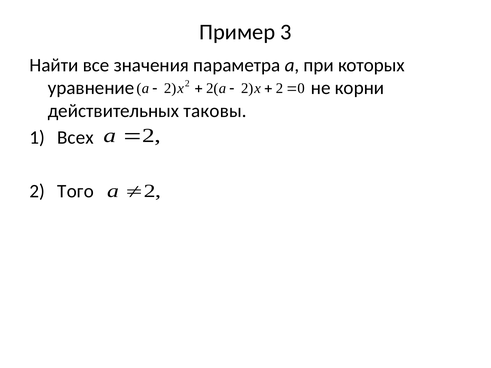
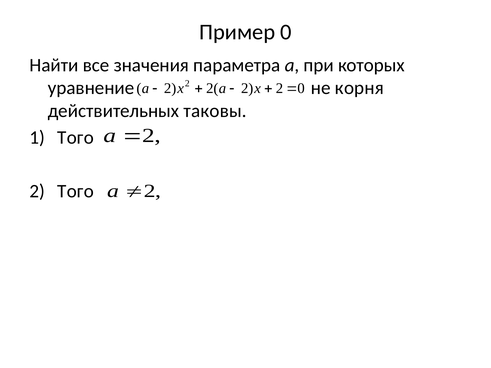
Пример 3: 3 -> 0 (286, 32)
корни: корни -> корня (359, 88)
Всех: Всех -> Того (75, 138)
